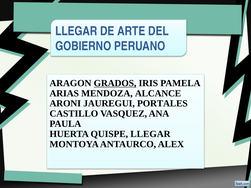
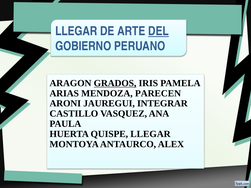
DEL underline: none -> present (158, 31)
ALCANCE: ALCANCE -> PARECEN (158, 93)
PORTALES: PORTALES -> INTEGRAR (162, 104)
